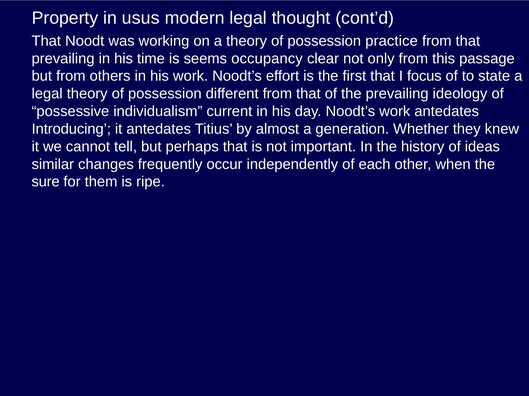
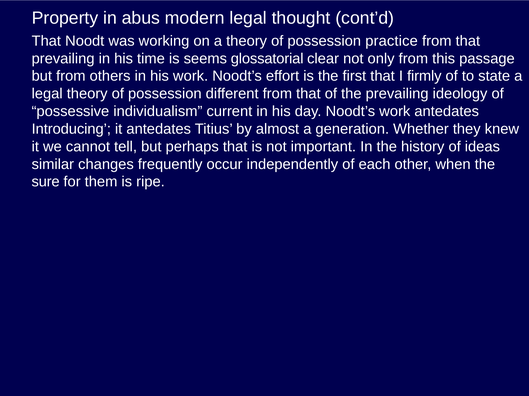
usus: usus -> abus (141, 18)
occupancy: occupancy -> glossatorial (267, 59)
focus: focus -> firmly (424, 76)
